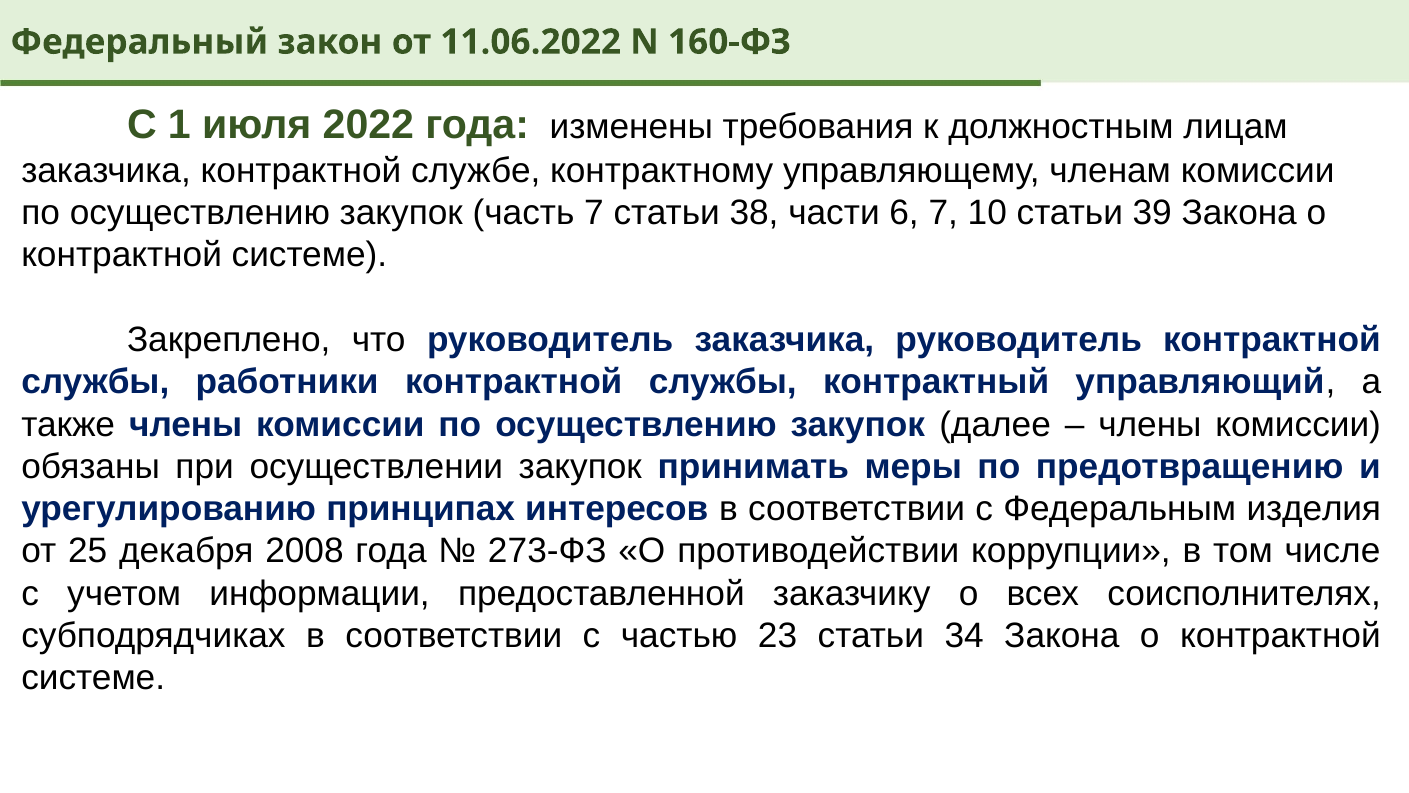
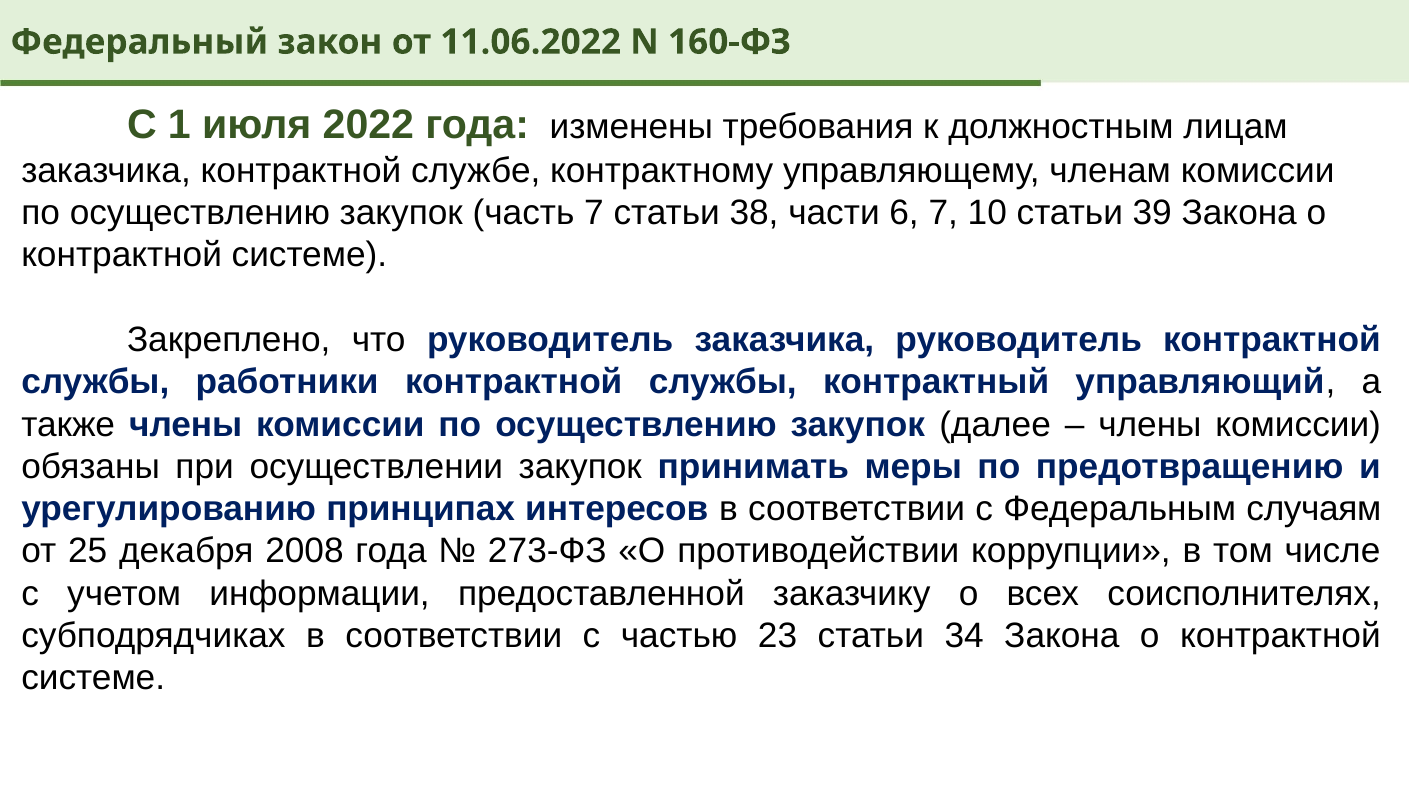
изделия: изделия -> случаям (1314, 509)
